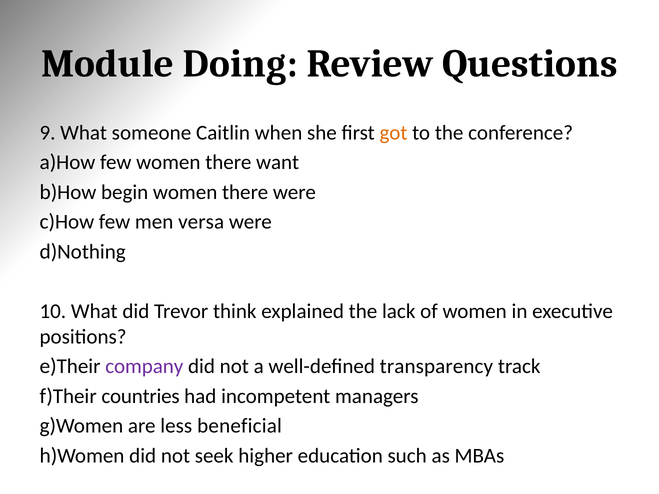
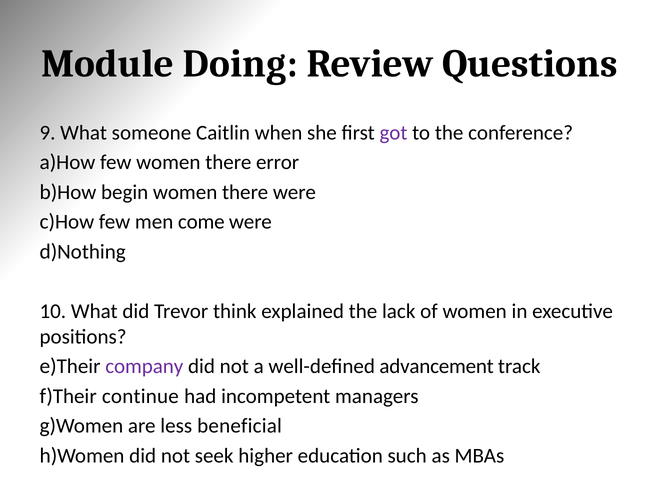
got colour: orange -> purple (393, 133)
want: want -> error (278, 163)
versa: versa -> come (201, 222)
transparency: transparency -> advancement (437, 367)
countries: countries -> continue (140, 396)
